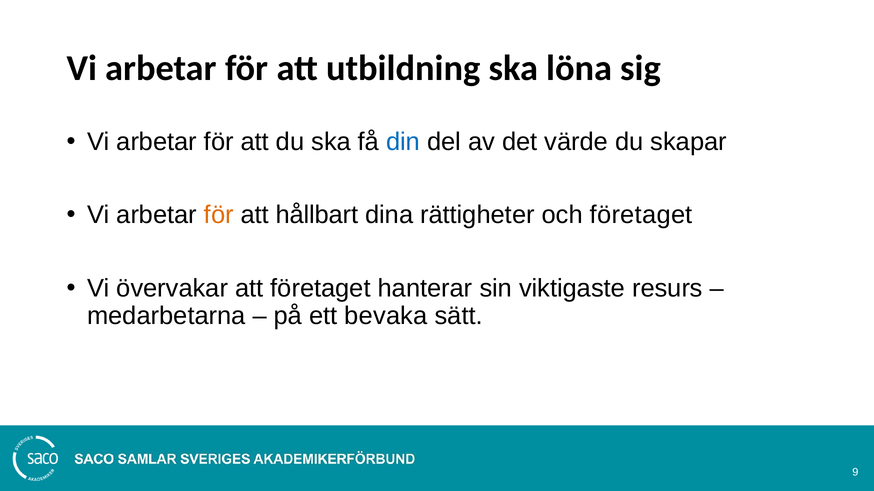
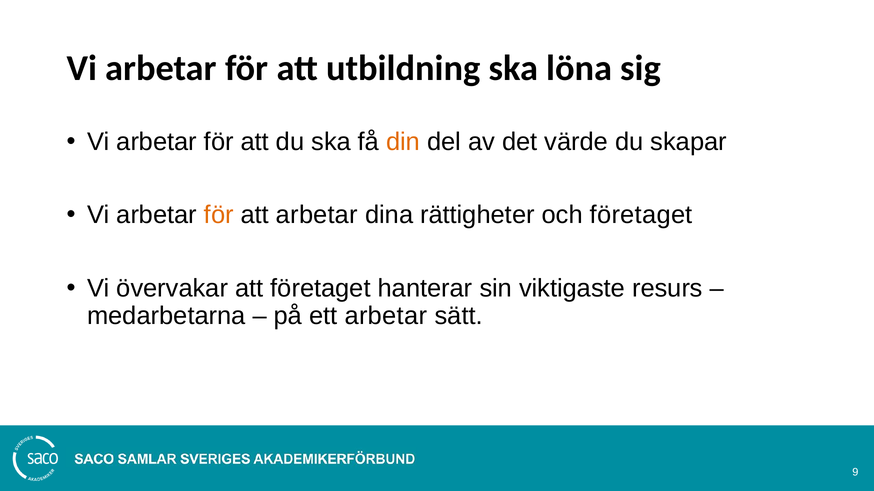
din colour: blue -> orange (403, 142)
att hållbart: hållbart -> arbetar (317, 215)
ett bevaka: bevaka -> arbetar (386, 316)
